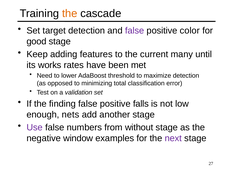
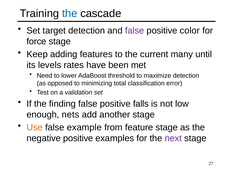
the colour: orange -> blue (70, 13)
good: good -> force (36, 41)
works: works -> levels (50, 65)
Use colour: purple -> orange (35, 127)
numbers: numbers -> example (84, 127)
without: without -> feature (139, 127)
negative window: window -> positive (78, 138)
